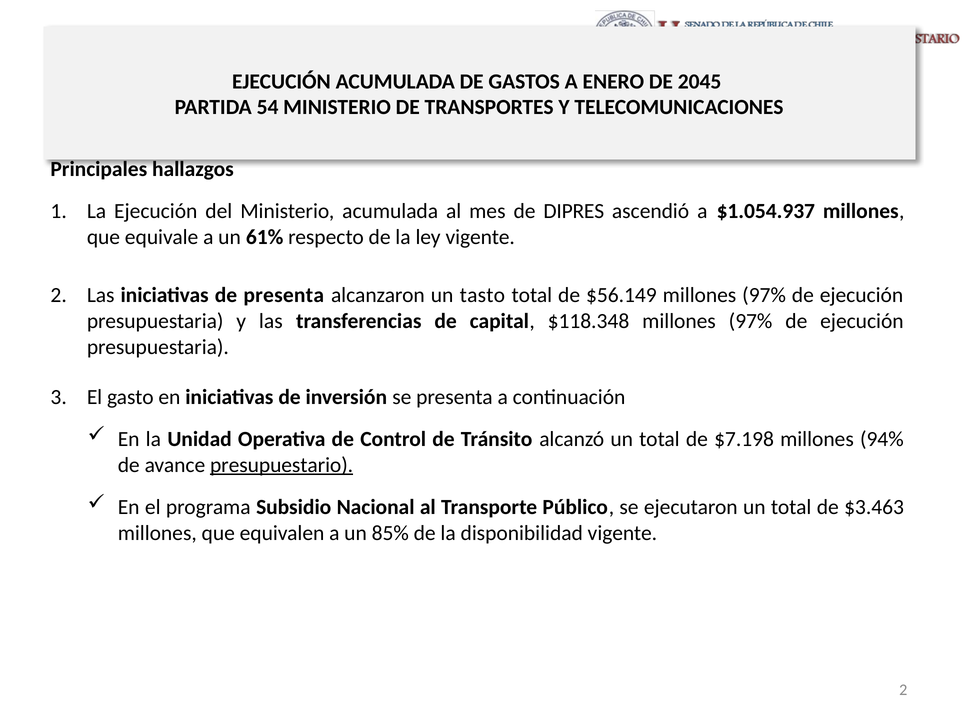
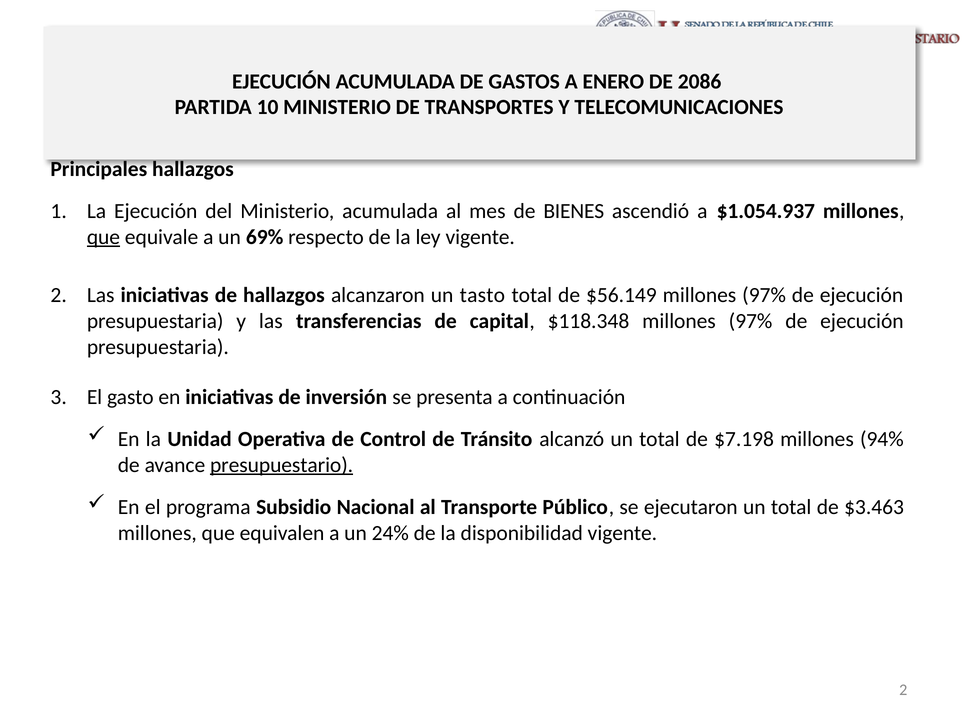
2045: 2045 -> 2086 (700, 81)
54: 54 -> 10 (268, 107)
DIPRES: DIPRES -> BIENES (574, 211)
que underline: none -> present (103, 237)
61%: 61% -> 69% (265, 237)
de presenta: presenta -> hallazgos (284, 295)
85%: 85% -> 24% (390, 533)
